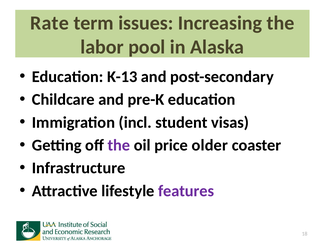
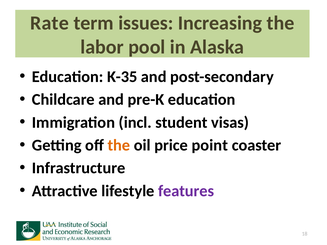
K-13: K-13 -> K-35 (122, 77)
the colour: purple -> orange (119, 145)
older: older -> point (210, 145)
